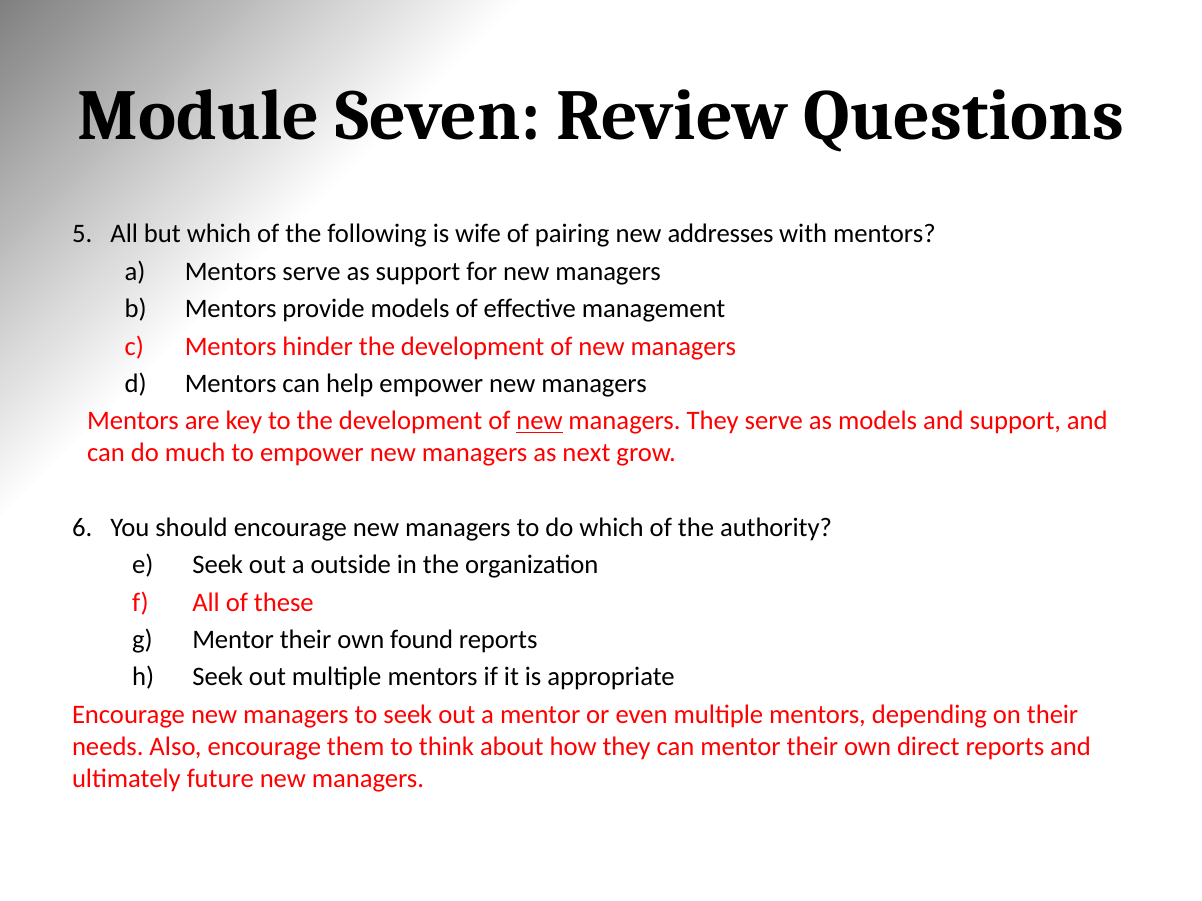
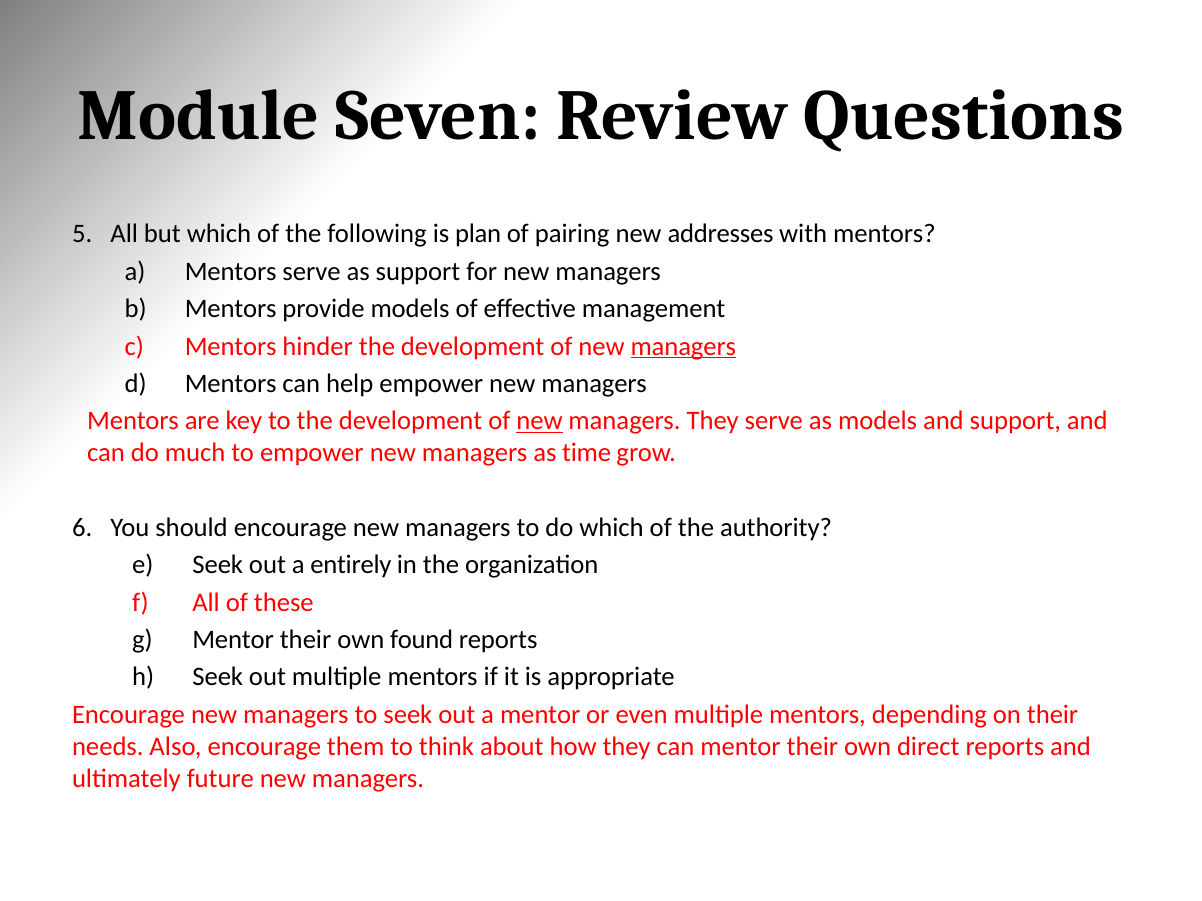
wife: wife -> plan (478, 234)
managers underline: none -> present (683, 346)
next: next -> time (587, 453)
outside: outside -> entirely (351, 565)
